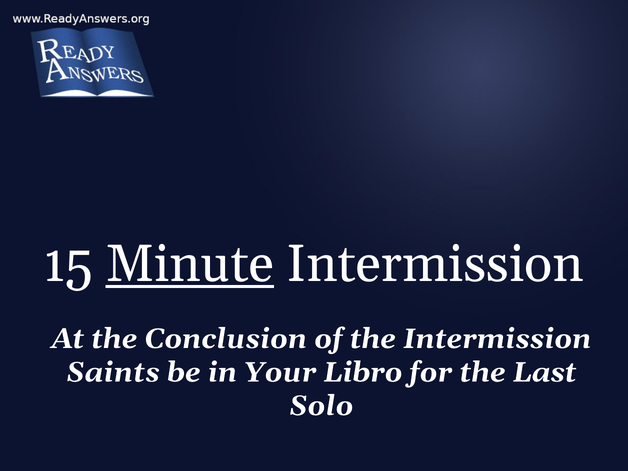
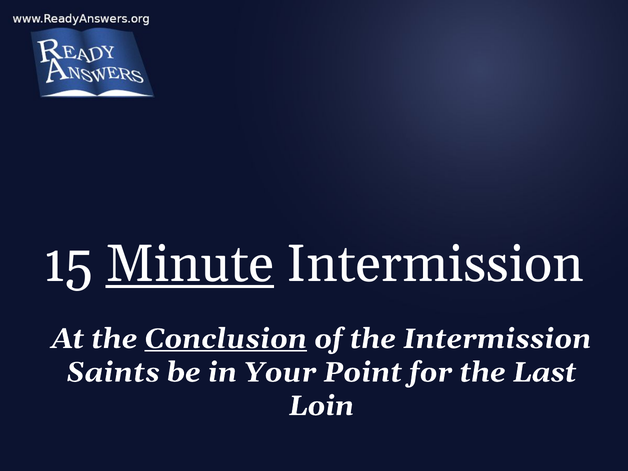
Conclusion underline: none -> present (226, 339)
Libro: Libro -> Point (363, 372)
Solo: Solo -> Loin (321, 406)
